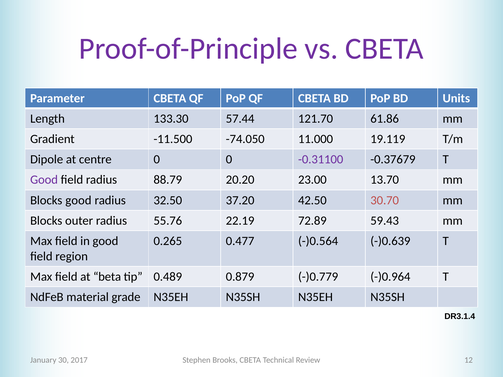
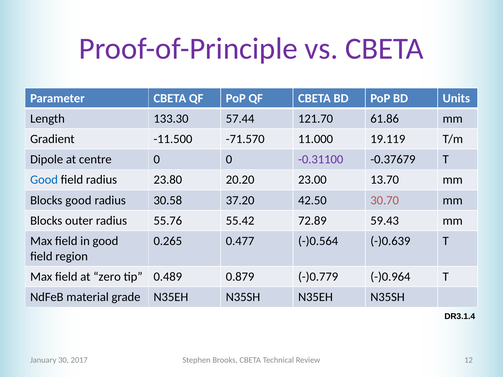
-74.050: -74.050 -> -71.570 (245, 139)
Good colour: purple -> blue (44, 180)
88.79: 88.79 -> 23.80 (168, 180)
32.50: 32.50 -> 30.58 (168, 200)
22.19: 22.19 -> 55.42 (240, 221)
beta: beta -> zero (107, 277)
